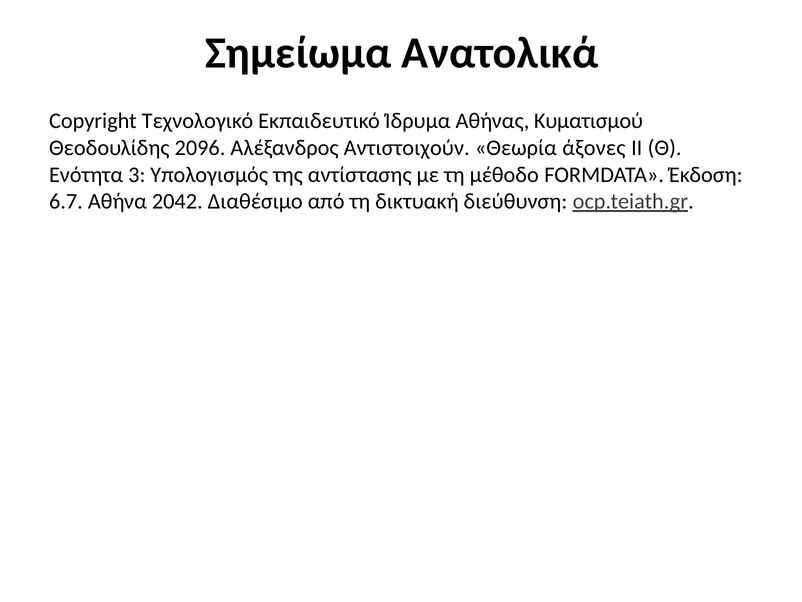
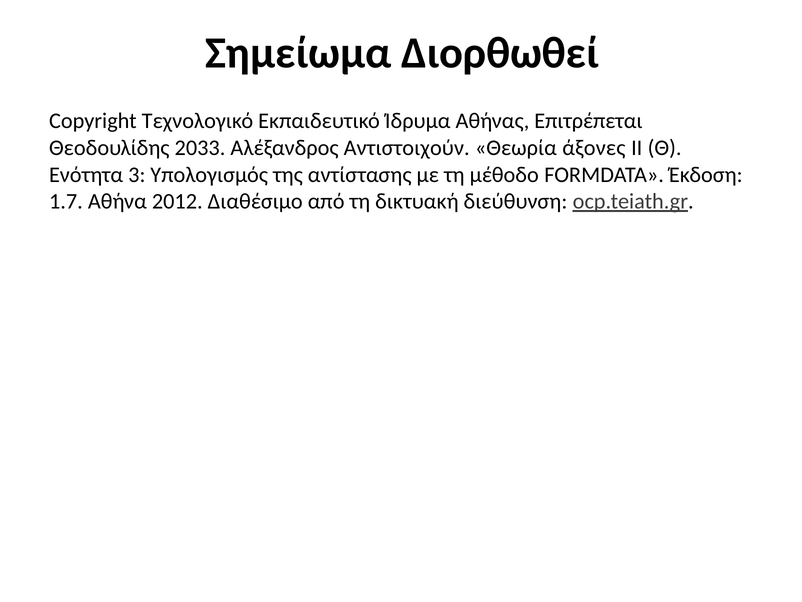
Ανατολικά: Ανατολικά -> Διορθωθεί (500, 53)
Κυματισμού: Κυματισμού -> Επιτρέπεται (588, 121)
2096: 2096 -> 2033 (200, 148)
6.7: 6.7 -> 1.7 (66, 201)
2042: 2042 -> 2012 (177, 201)
